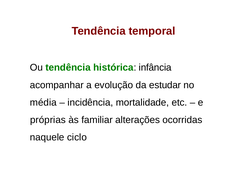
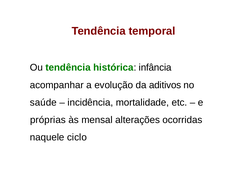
estudar: estudar -> aditivos (165, 85)
média: média -> saúde (43, 102)
familiar: familiar -> mensal (97, 120)
